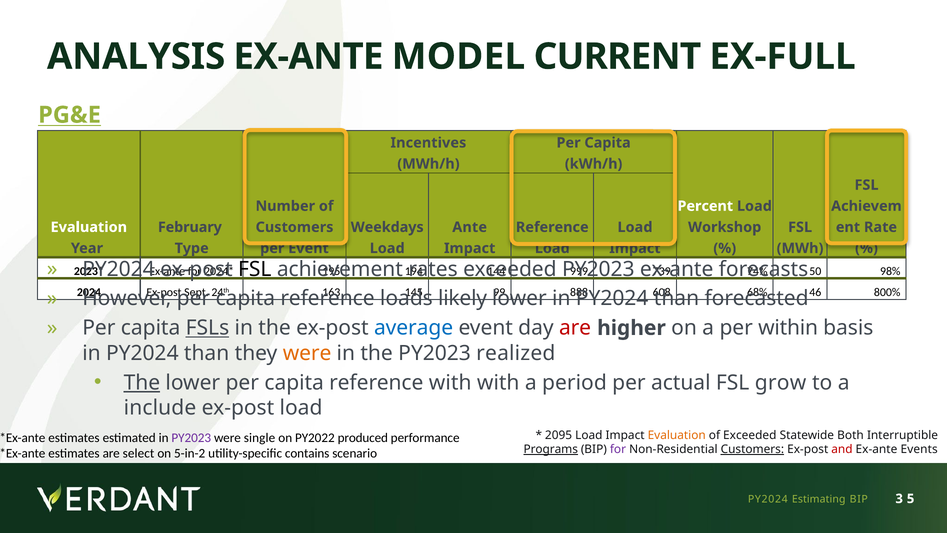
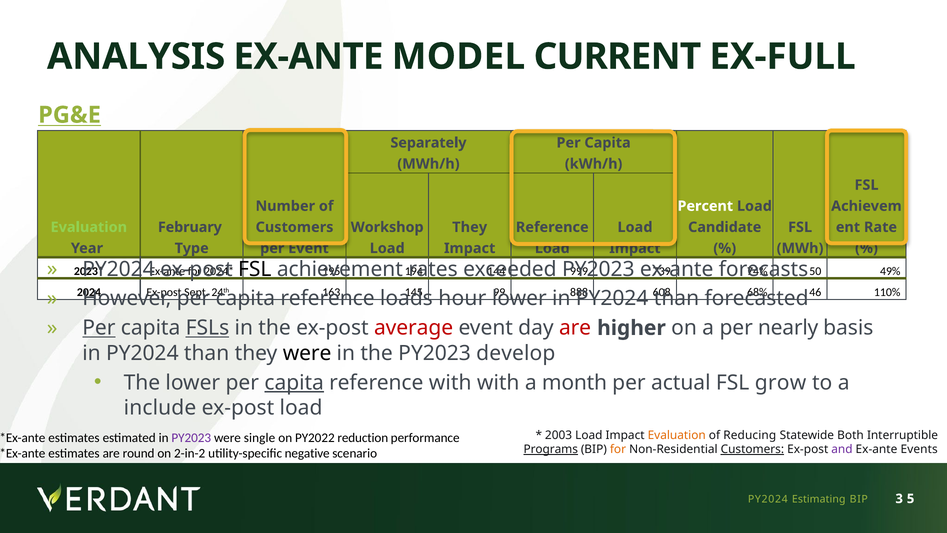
Incentives: Incentives -> Separately (428, 143)
Evaluation colour: white -> light green (89, 227)
Weekdays: Weekdays -> Workshop (387, 227)
Ante: Ante -> They (470, 227)
Workshop: Workshop -> Candidate (725, 227)
98%: 98% -> 49% (890, 271)
800%: 800% -> 110% (887, 292)
likely: likely -> hour (462, 299)
Per underline: none -> present (99, 328)
average colour: blue -> red (414, 328)
within: within -> nearly (788, 328)
were colour: orange -> black (307, 353)
realized: realized -> develop (516, 353)
The underline: present -> none (142, 383)
capita underline: none -> present (294, 383)
period: period -> month (575, 383)
2095: 2095 -> 2003 (559, 435)
of Exceeded: Exceeded -> Reducing (750, 435)
produced: produced -> reduction (363, 438)
for colour: purple -> orange (618, 450)
and colour: red -> purple (842, 450)
select: select -> round (139, 454)
5-in-2: 5-in-2 -> 2-in-2 (190, 454)
contains: contains -> negative (307, 454)
